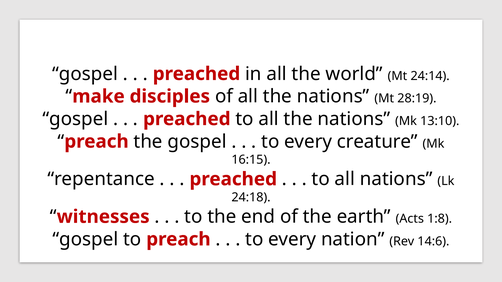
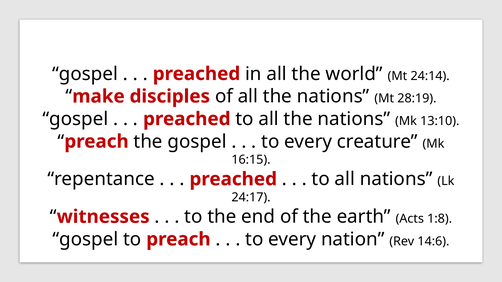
24:18: 24:18 -> 24:17 (251, 198)
